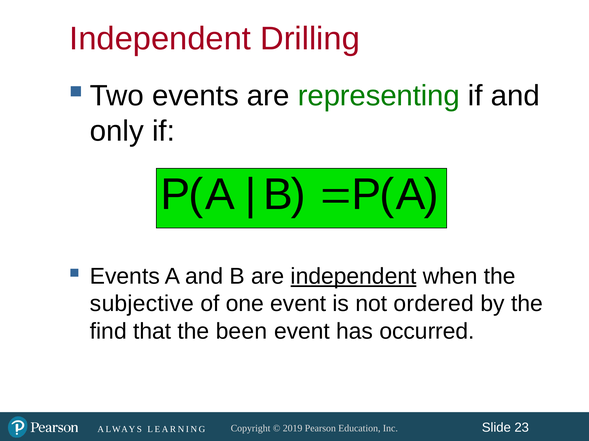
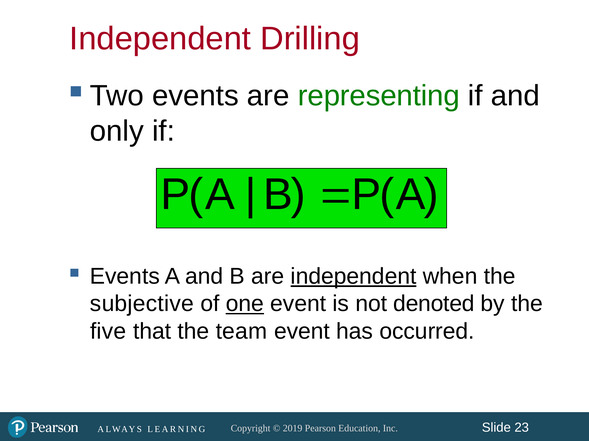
one underline: none -> present (245, 304)
ordered: ordered -> denoted (434, 304)
find: find -> five (108, 332)
been: been -> team (242, 332)
